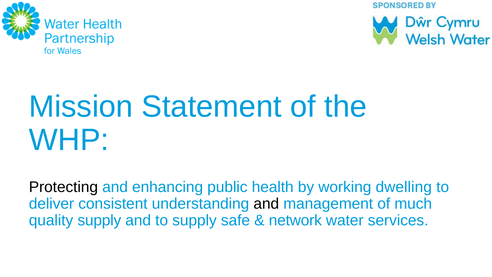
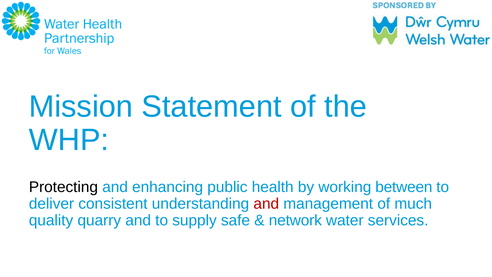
dwelling: dwelling -> between (404, 187)
and colour: black -> red (266, 204)
quality supply: supply -> quarry (99, 220)
